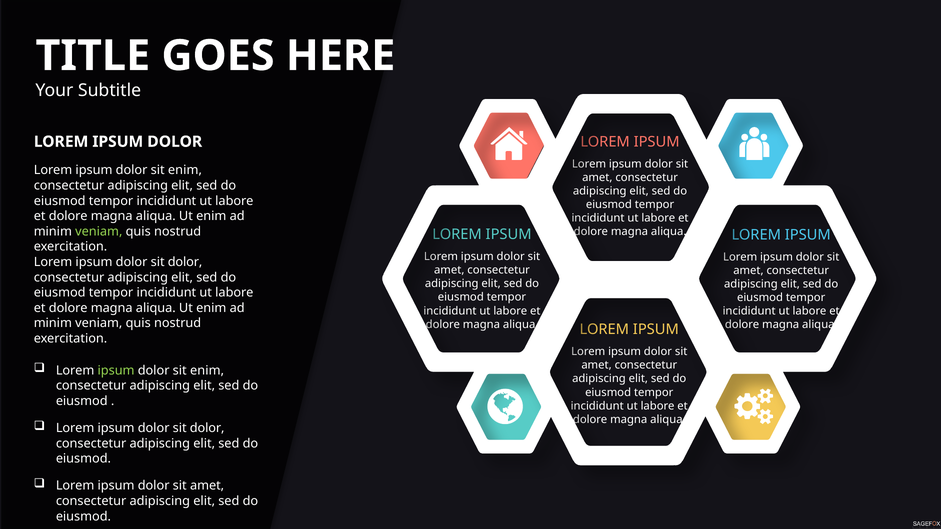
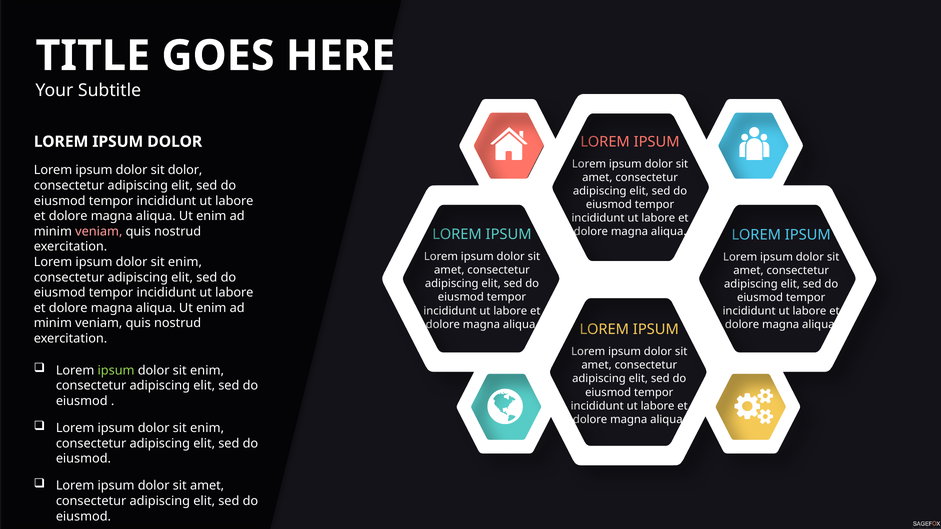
enim: enim -> dolor (185, 170)
veniam colour: light green -> pink (99, 232)
dolor: dolor -> enim (185, 262)
dolor: dolor -> enim (207, 428)
